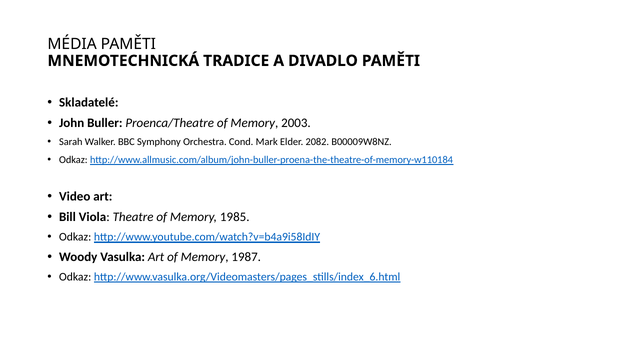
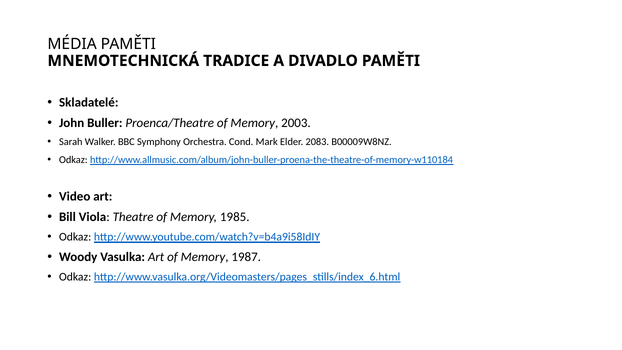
2082: 2082 -> 2083 (317, 142)
